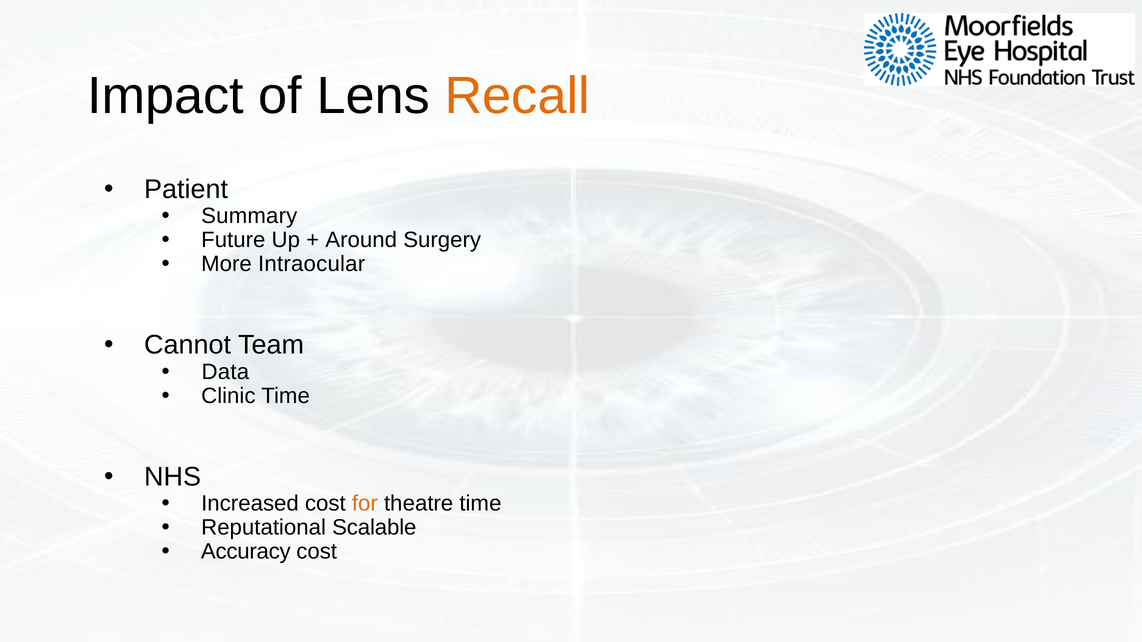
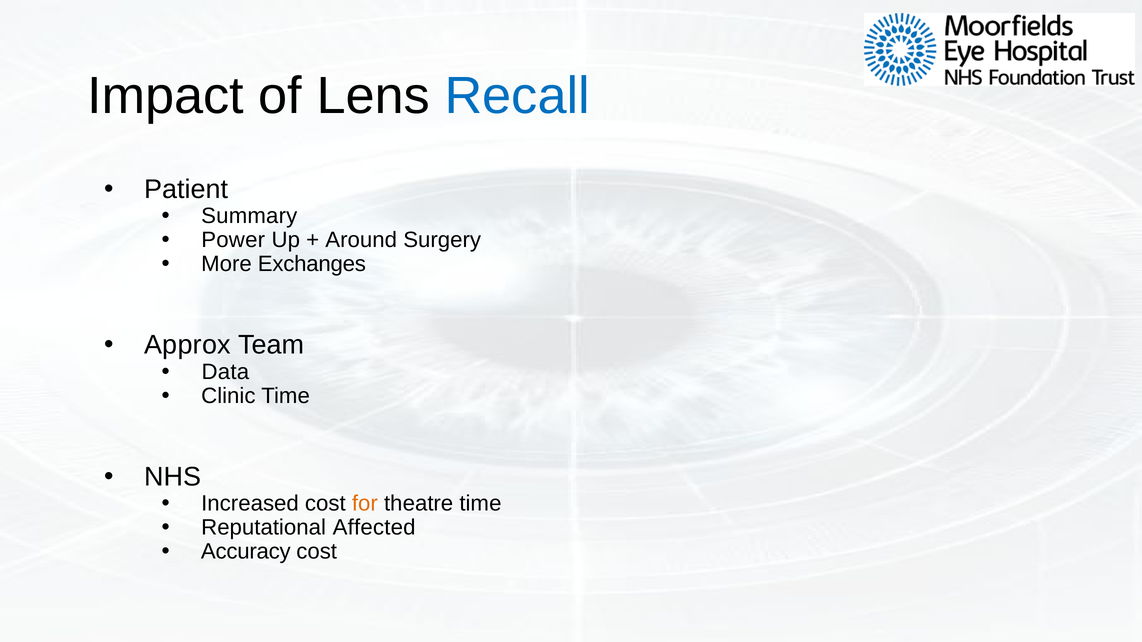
Recall colour: orange -> blue (517, 96)
Future: Future -> Power (233, 240)
Intraocular: Intraocular -> Exchanges (312, 264)
Cannot: Cannot -> Approx (187, 345)
Scalable: Scalable -> Affected (374, 528)
